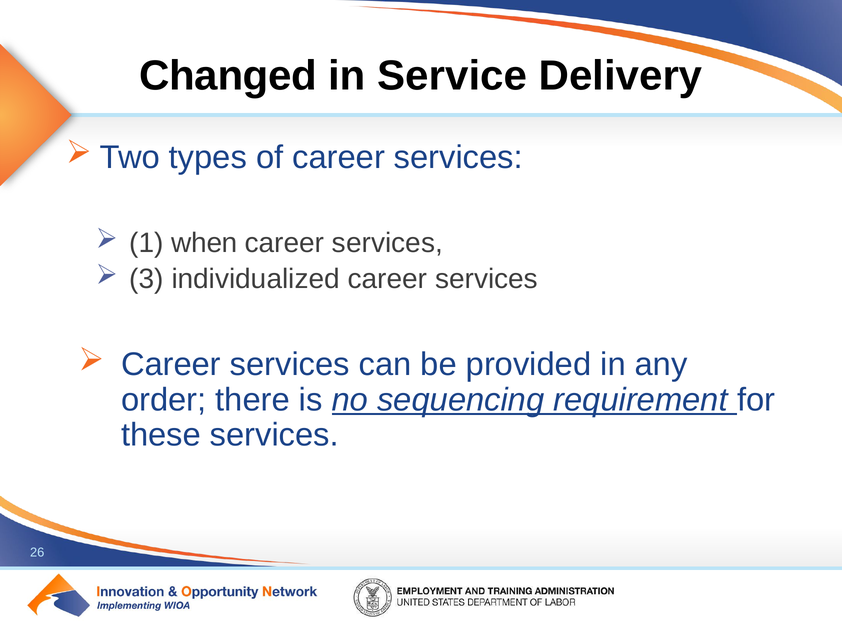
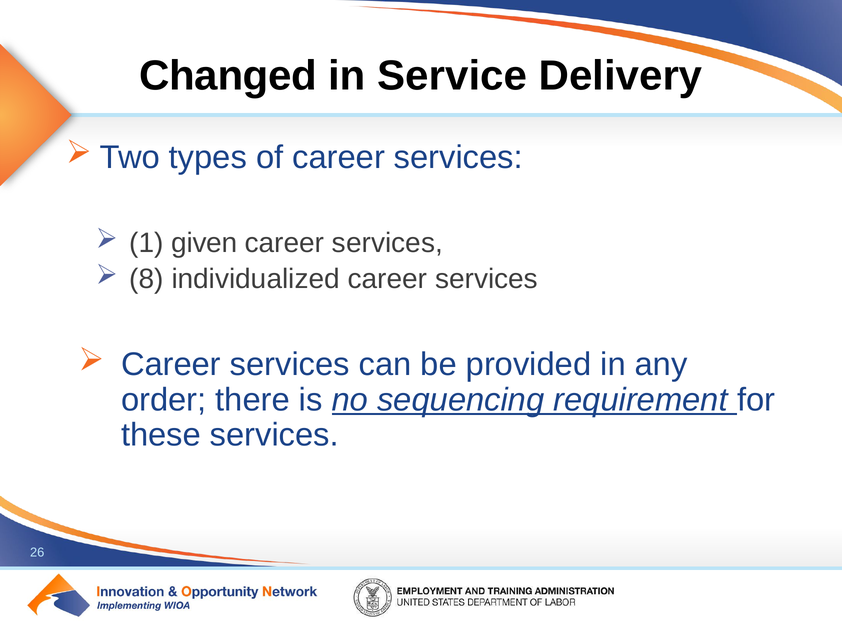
when: when -> given (204, 243)
3: 3 -> 8 (147, 279)
